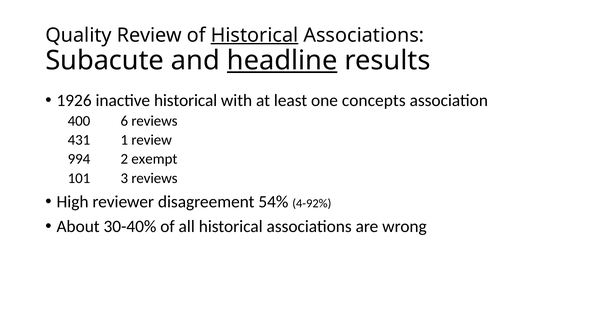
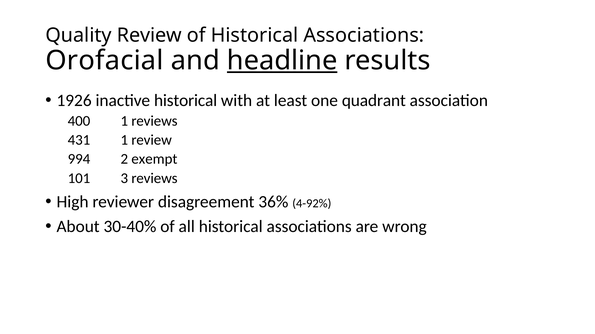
Historical underline: present -> none (255, 35)
Subacute: Subacute -> Orofacial (104, 61)
concepts: concepts -> quadrant (374, 101)
400 6: 6 -> 1 (124, 121)
54%: 54% -> 36% (273, 202)
